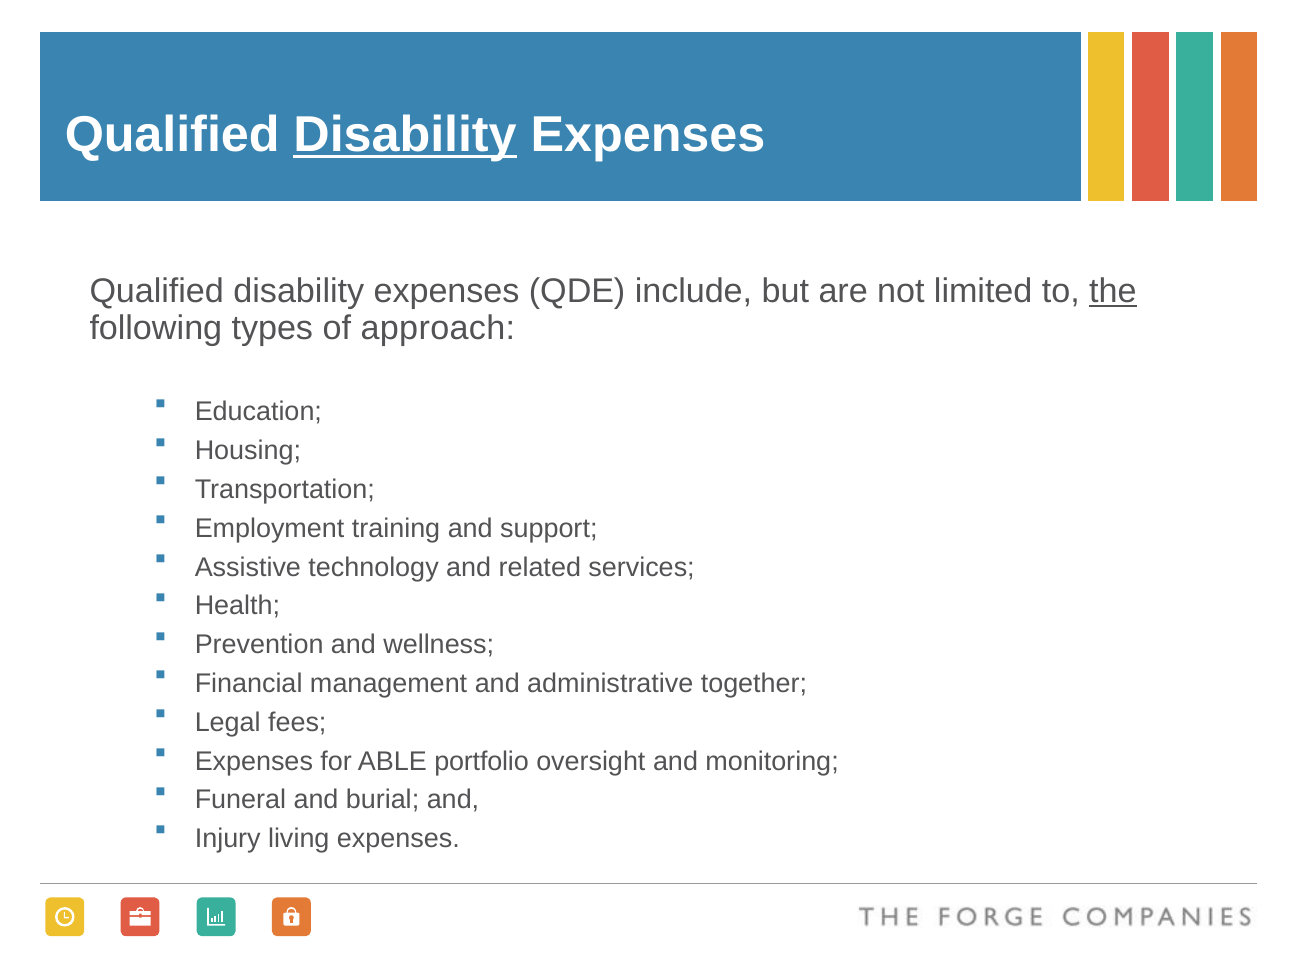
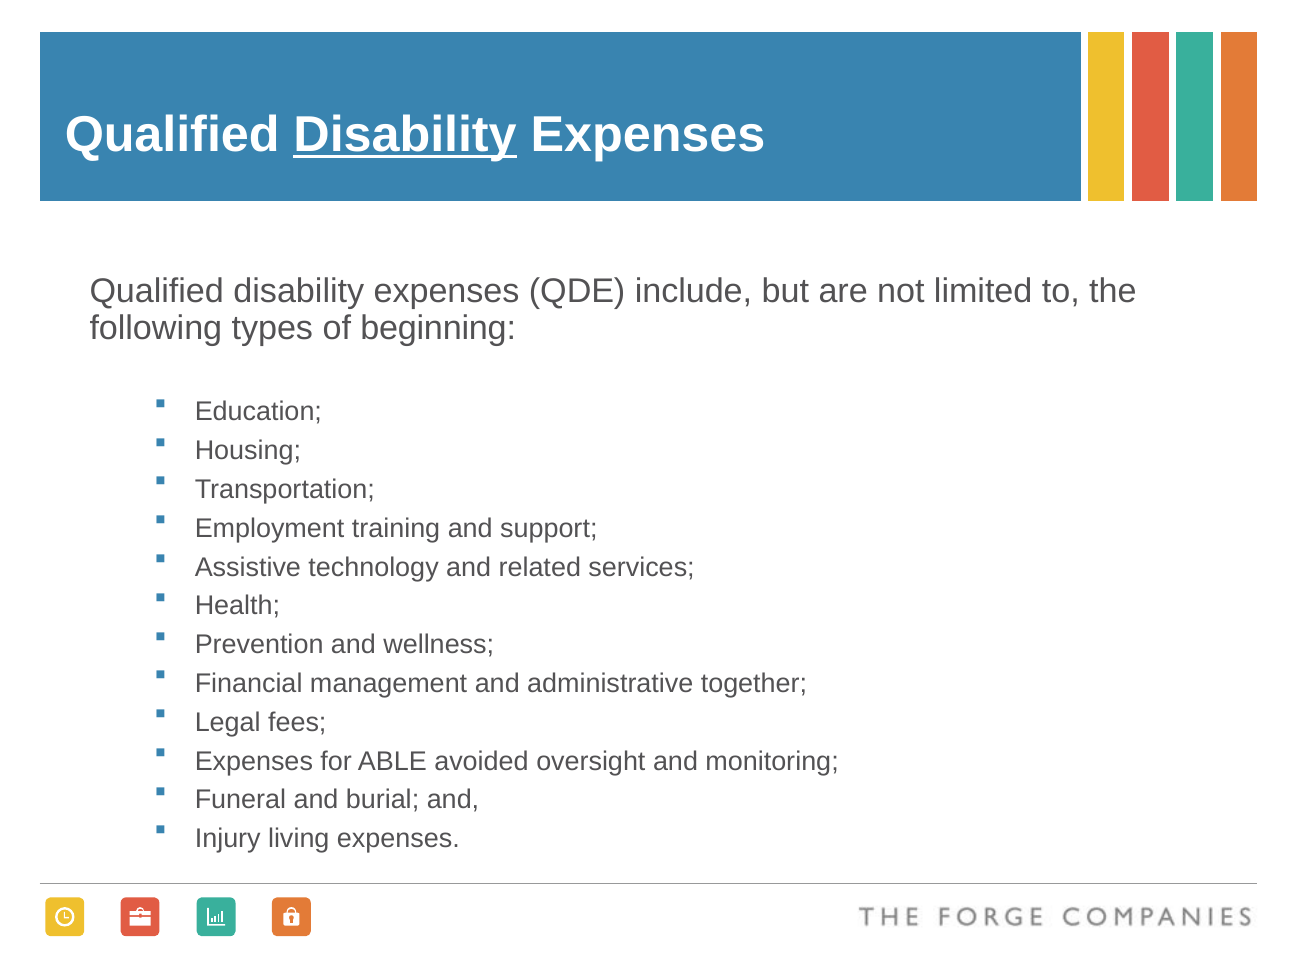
the underline: present -> none (1113, 291)
approach: approach -> beginning (438, 328)
portfolio: portfolio -> avoided (481, 761)
